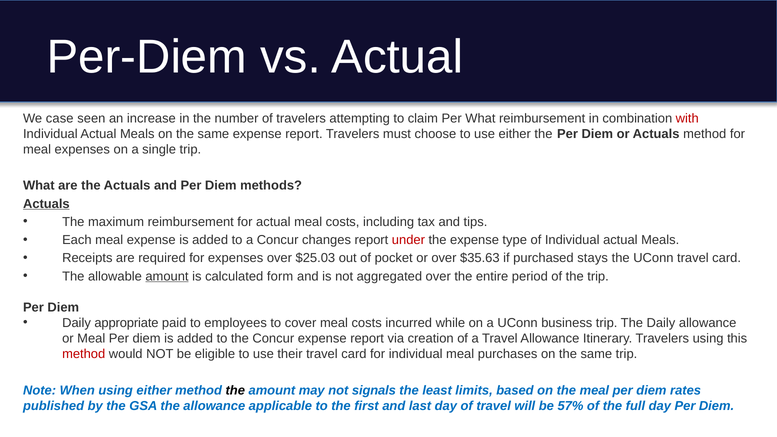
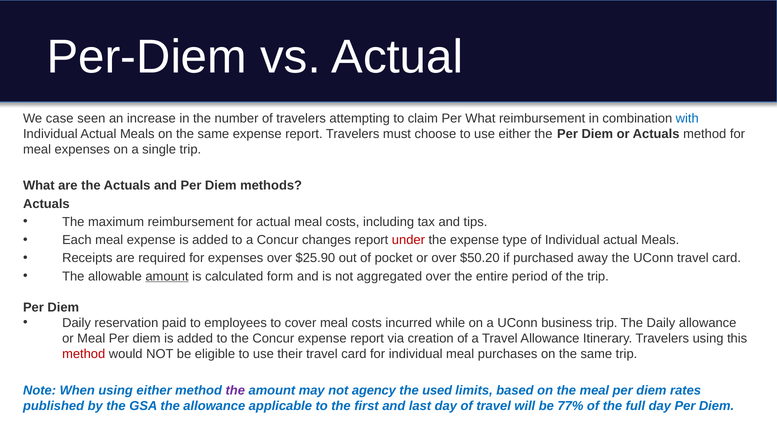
with colour: red -> blue (687, 118)
Actuals underline: present -> none (46, 204)
$25.03: $25.03 -> $25.90 (315, 258)
$35.63: $35.63 -> $50.20 (480, 258)
stays: stays -> away (593, 258)
appropriate: appropriate -> reservation (126, 323)
the colour: black -> purple (235, 390)
signals: signals -> agency (374, 390)
least: least -> used (437, 390)
57%: 57% -> 77% (571, 406)
